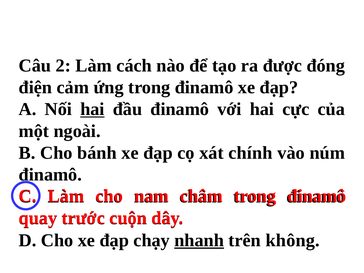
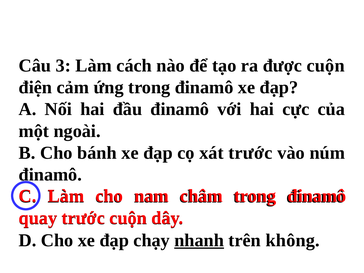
2: 2 -> 3 (63, 66)
được đóng: đóng -> cuộn (326, 66)
hai underline: present -> none (92, 109)
xát chính: chính -> trước (250, 153)
